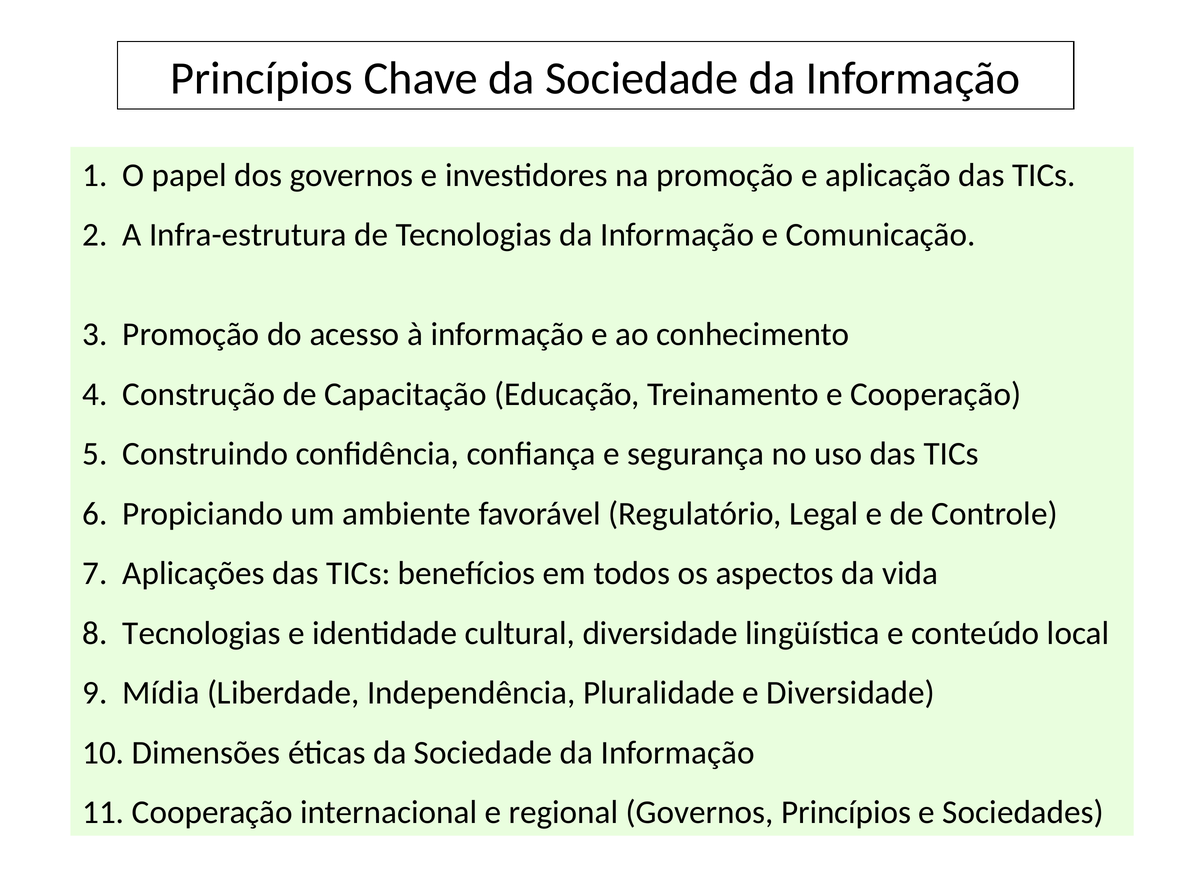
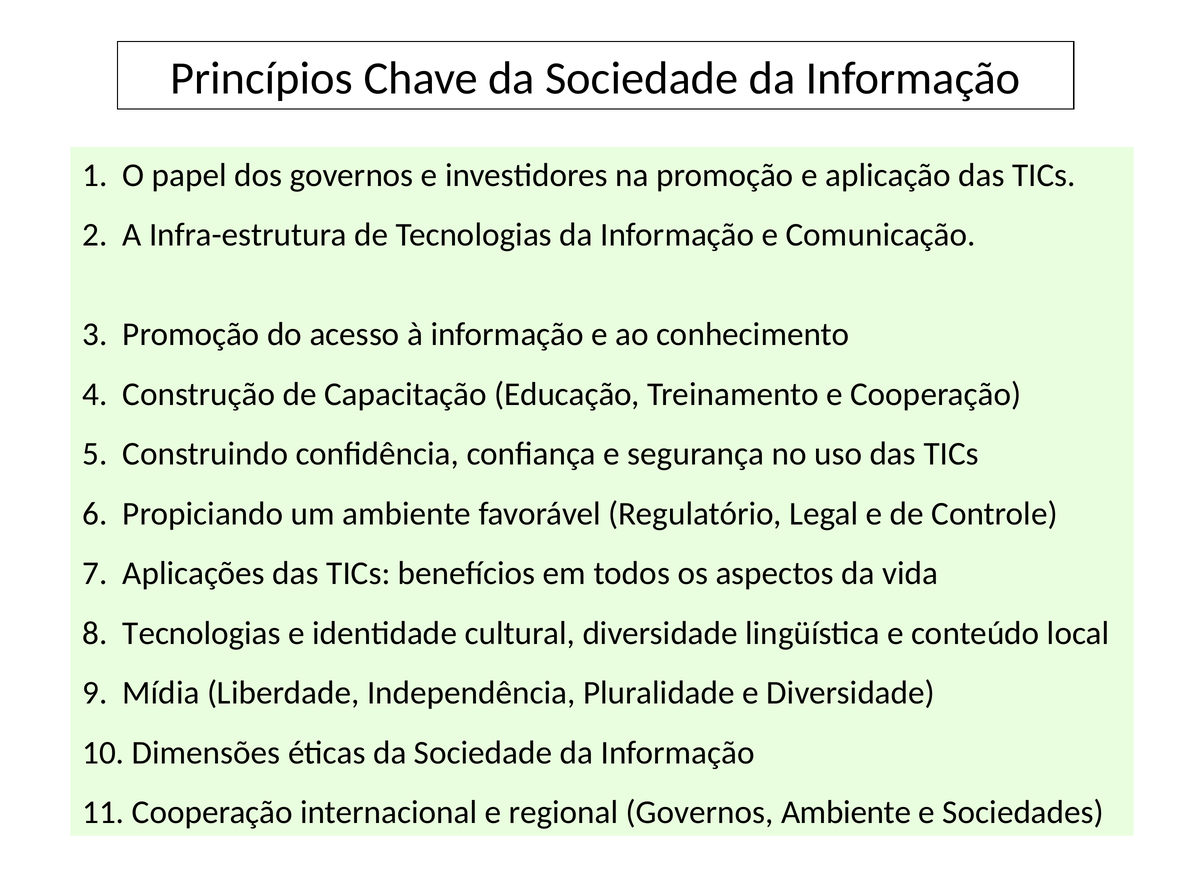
Governos Princípios: Princípios -> Ambiente (846, 813)
